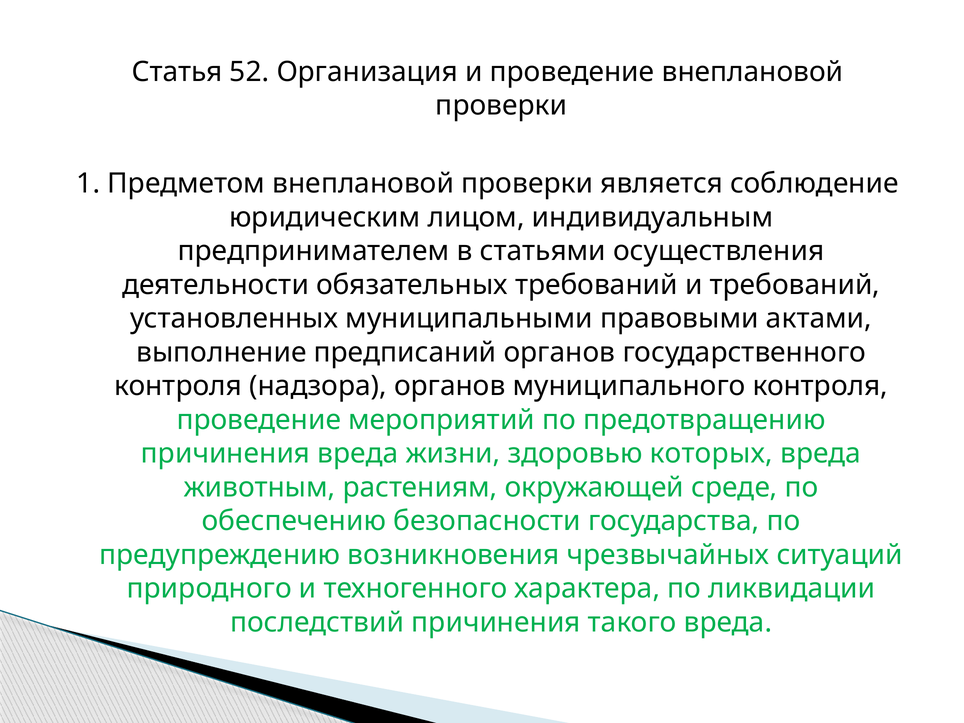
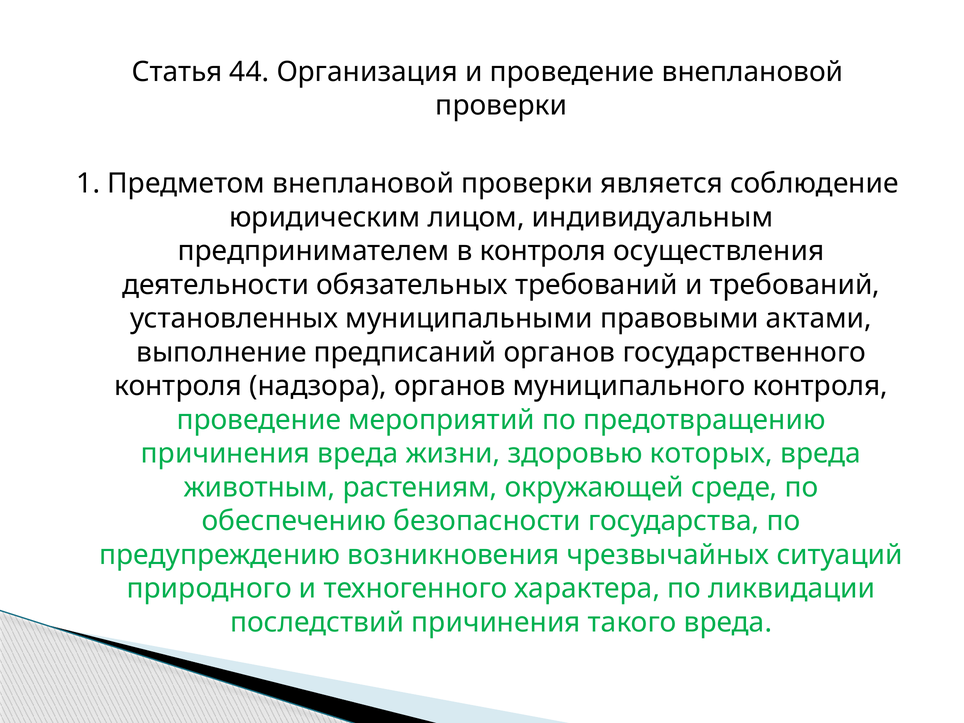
52: 52 -> 44 (249, 72)
в статьями: статьями -> контроля (543, 251)
